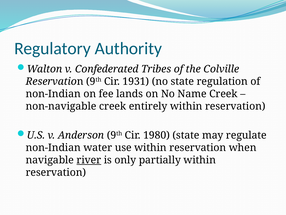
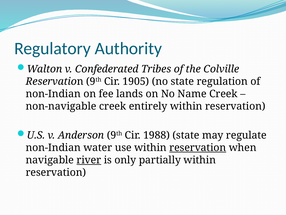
1931: 1931 -> 1905 (136, 81)
1980: 1980 -> 1988 (157, 135)
reservation underline: none -> present (198, 147)
